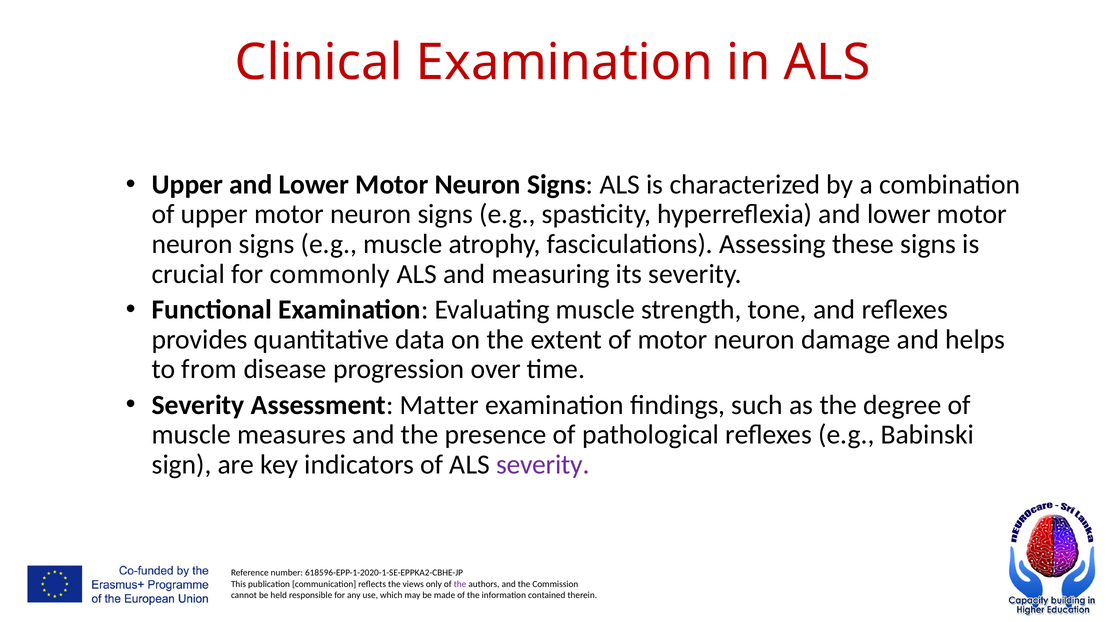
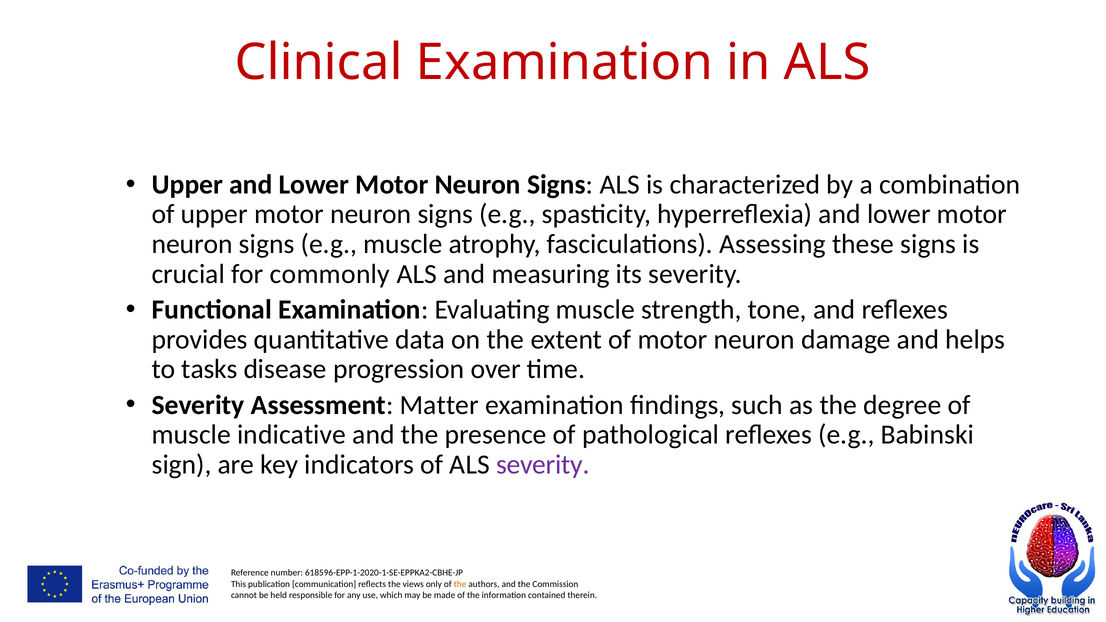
from: from -> tasks (209, 369)
measures: measures -> indicative (292, 435)
the colour: purple -> orange (460, 584)
